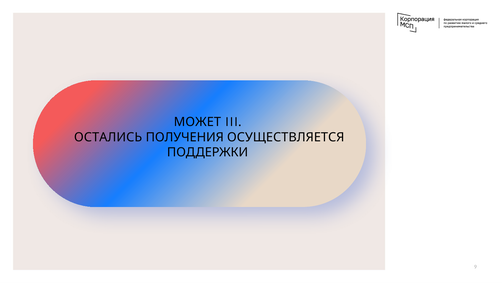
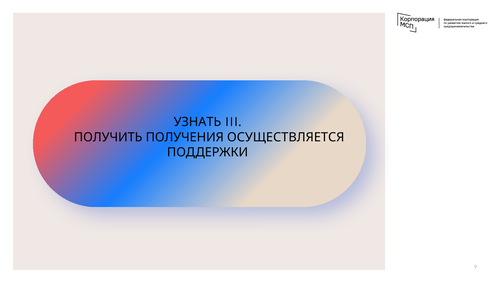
МОЖЕТ: МОЖЕТ -> УЗНАТЬ (197, 122)
ОСТАЛИСЬ: ОСТАЛИСЬ -> ПОЛУЧИТЬ (108, 137)
